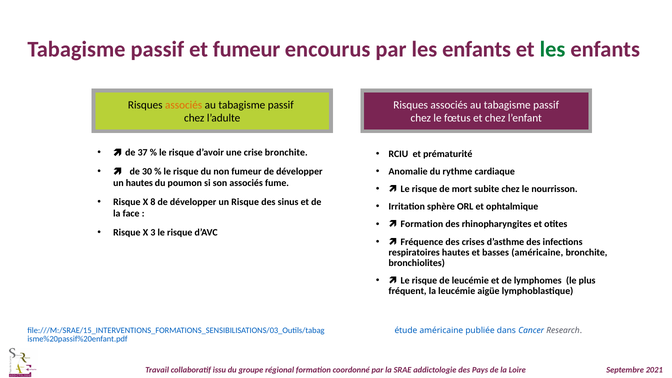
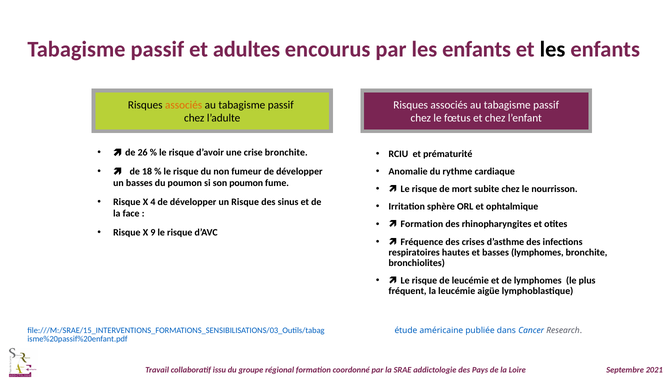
et fumeur: fumeur -> adultes (247, 50)
les colour: green -> black (553, 50)
37: 37 -> 26 (143, 153)
30: 30 -> 18 (147, 171)
un hautes: hautes -> basses (139, 183)
son associés: associés -> poumon (246, 183)
8: 8 -> 4 (153, 202)
3: 3 -> 9 (153, 233)
basses américaine: américaine -> lymphomes (537, 252)
